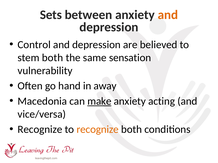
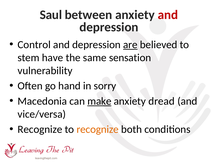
Sets: Sets -> Saul (51, 15)
and colour: orange -> red (168, 15)
are underline: none -> present (130, 45)
stem both: both -> have (53, 58)
away: away -> sorry (105, 86)
acting: acting -> dread (162, 101)
